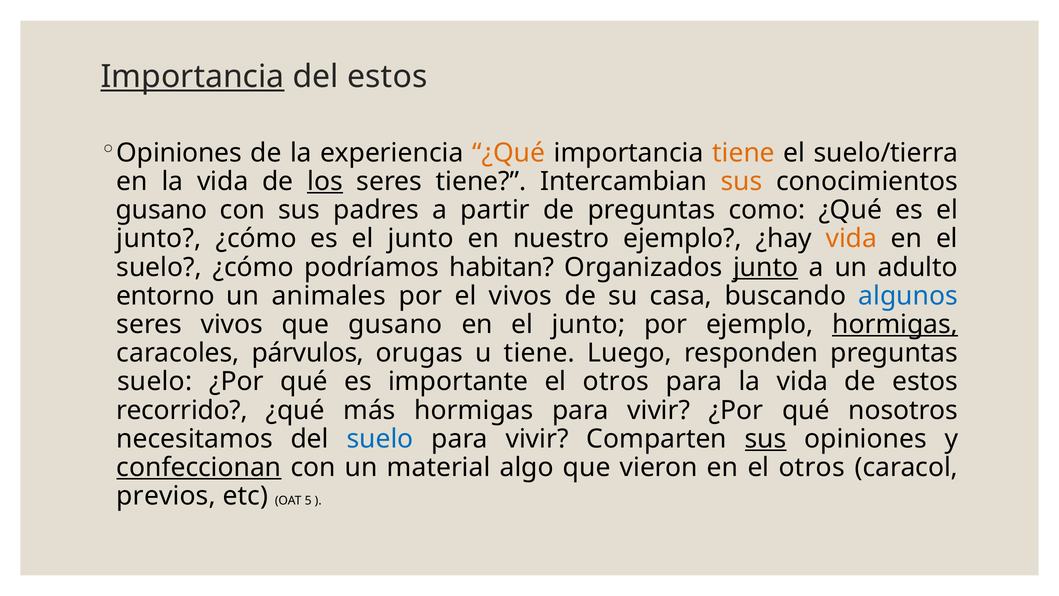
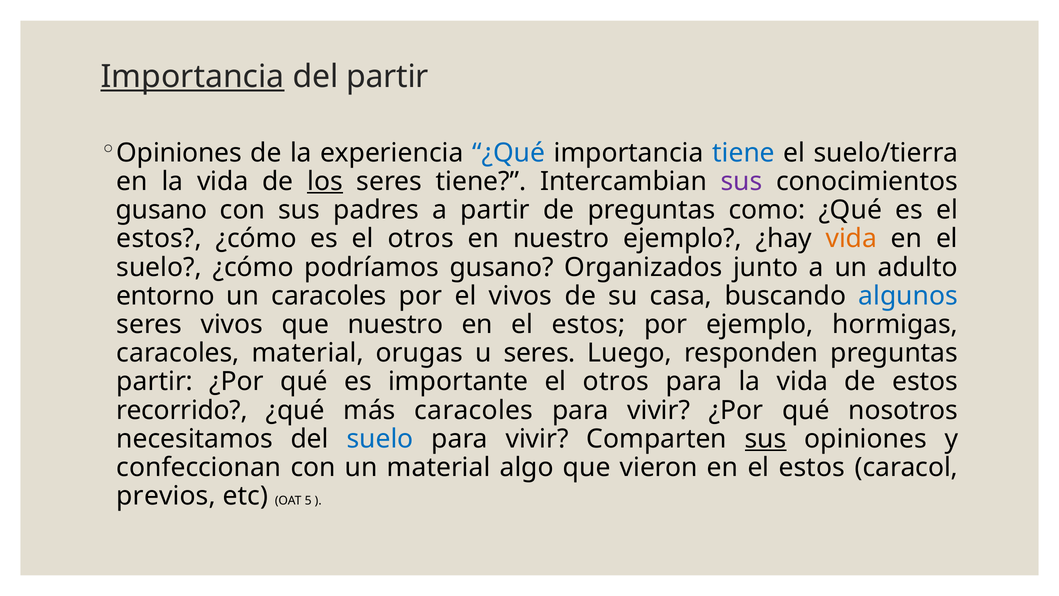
del estos: estos -> partir (388, 77)
¿Qué colour: orange -> blue (509, 153)
tiene colour: orange -> blue (744, 153)
sus colour: orange -> purple (742, 181)
junto: junto -> estos (159, 239)
¿cómo es el junto: junto -> otros (421, 239)
podríamos habitan: habitan -> gusano (502, 267)
junto underline: present -> none (766, 267)
un animales: animales -> caracoles (329, 296)
que gusano: gusano -> nuestro (395, 324)
junto: junto -> estos (589, 324)
hormigas underline: present -> none (895, 324)
caracoles párvulos: párvulos -> material (308, 353)
u tiene: tiene -> seres (540, 353)
suelo: suelo -> partir (155, 382)
más hormigas: hormigas -> caracoles (474, 410)
confeccionan underline: present -> none (199, 467)
vieron en el otros: otros -> estos (812, 467)
